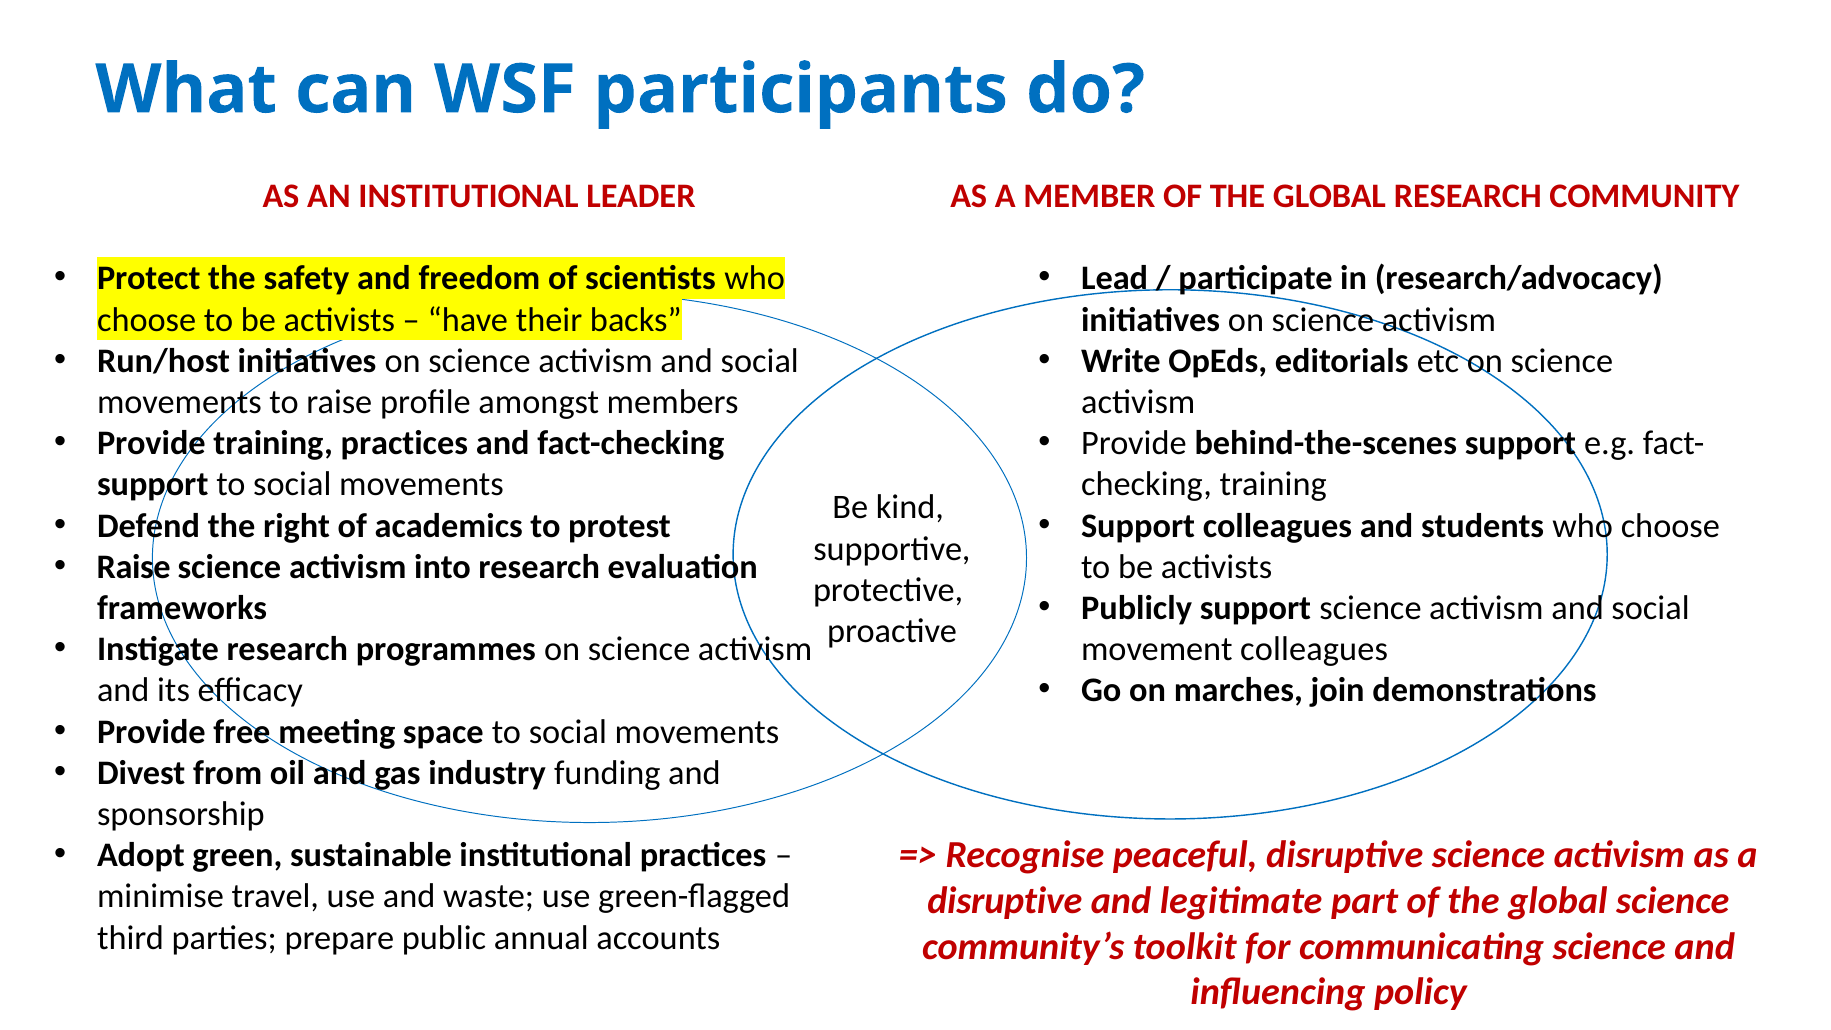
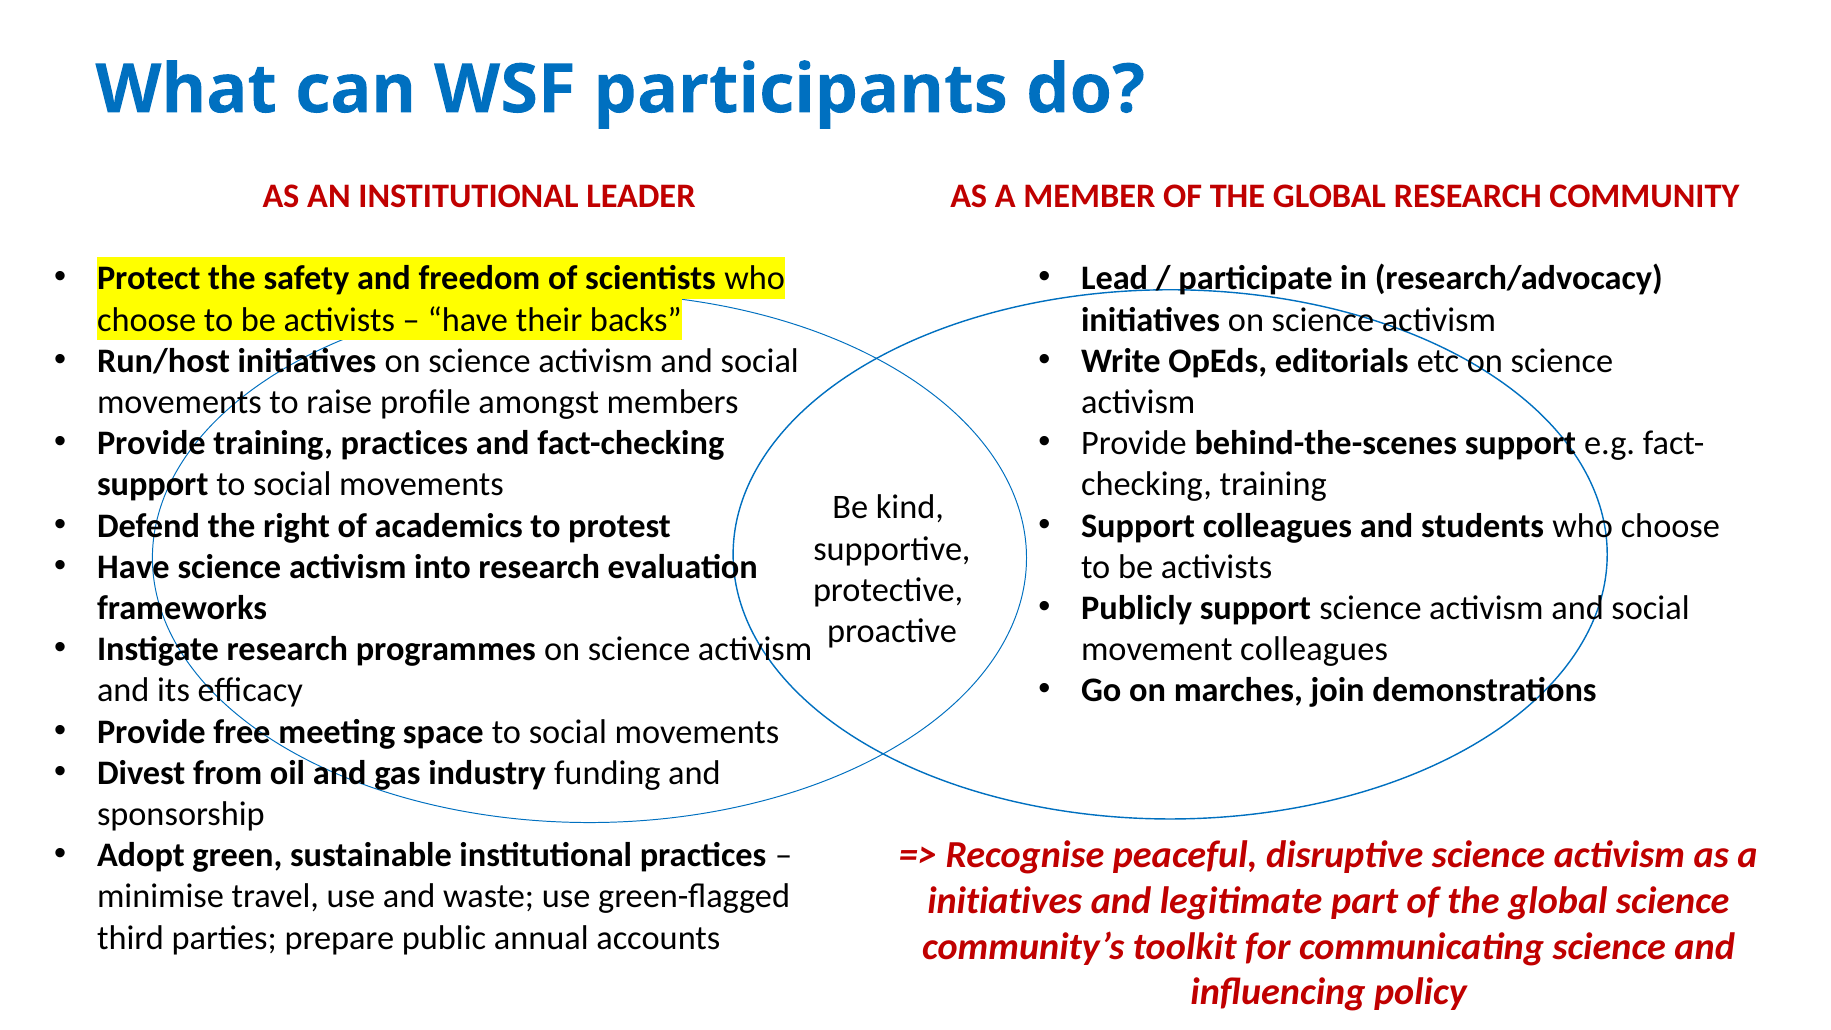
Raise: Raise -> Have (133, 567)
disruptive: disruptive -> initiatives (1005, 901)
